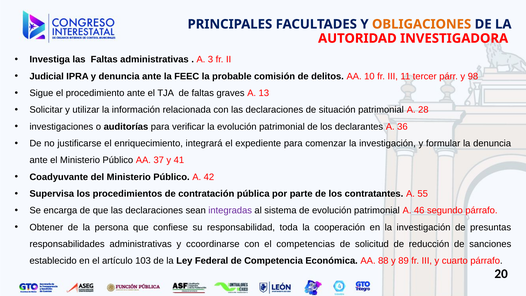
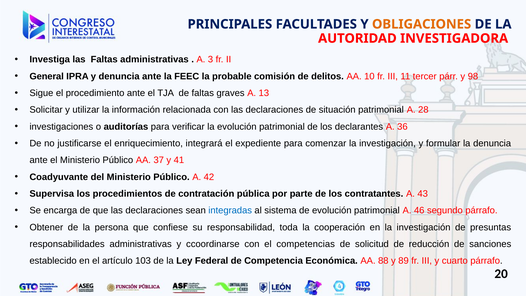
Judicial: Judicial -> General (47, 76)
55: 55 -> 43 (423, 194)
integradas colour: purple -> blue (230, 210)
